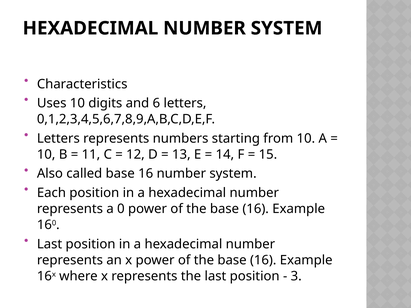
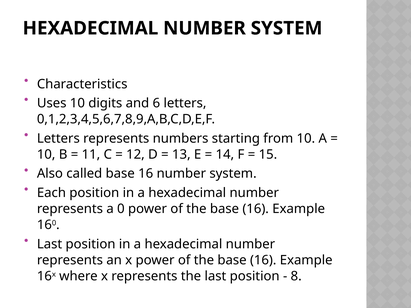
3: 3 -> 8 (296, 277)
